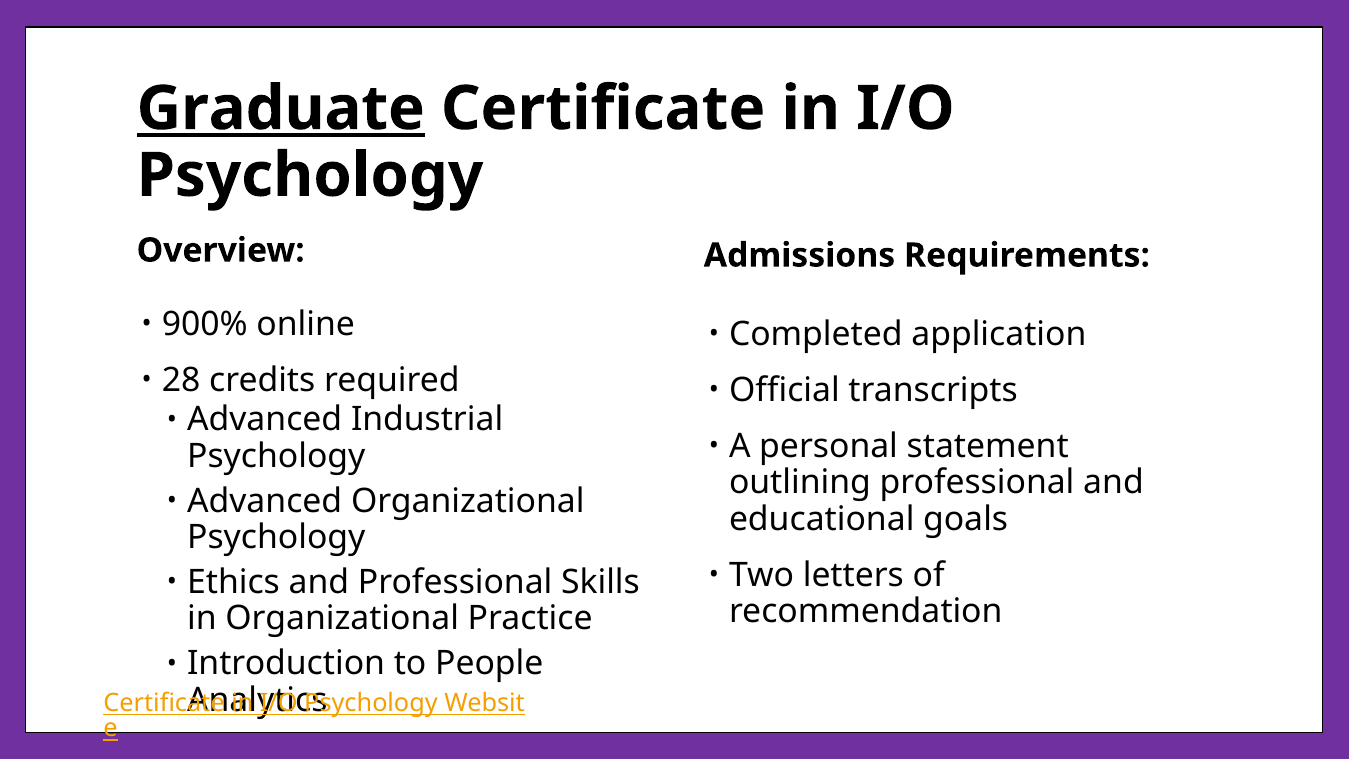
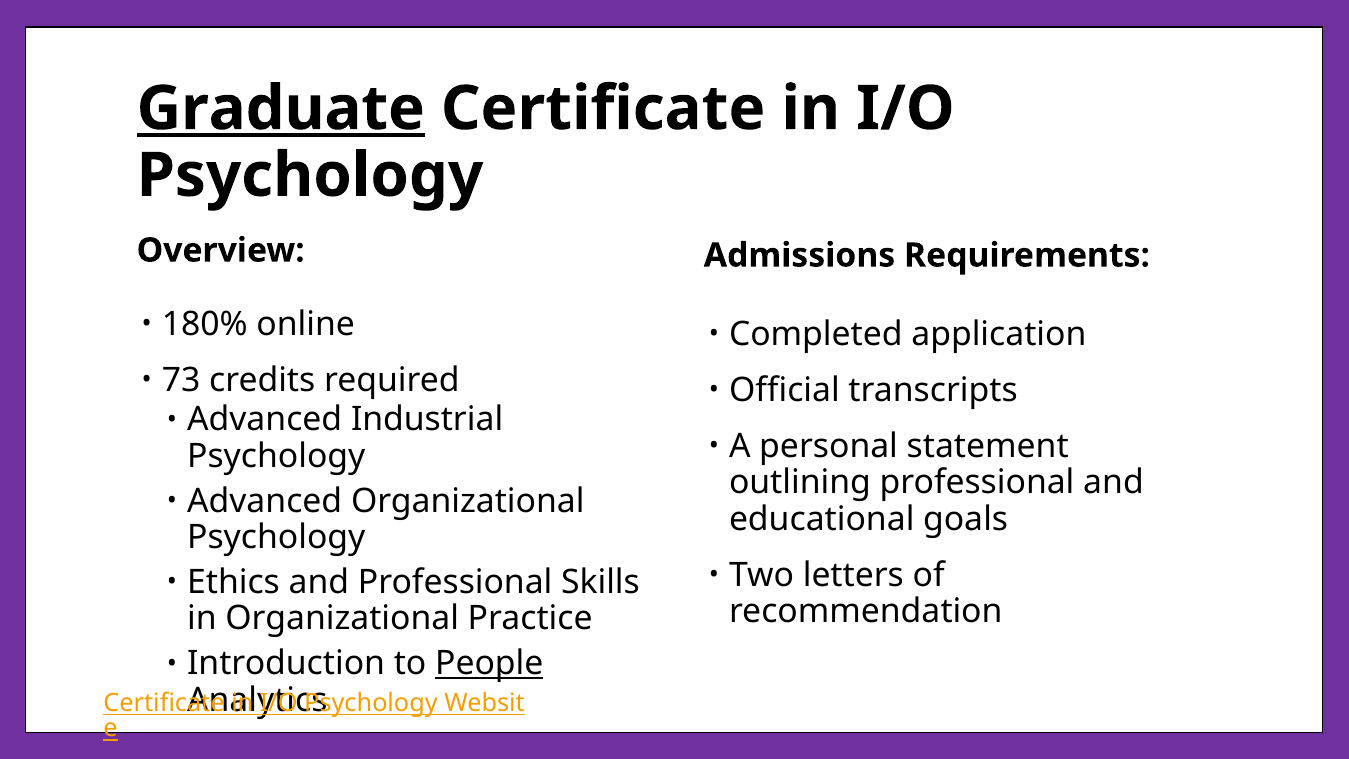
900%: 900% -> 180% (205, 324)
28: 28 -> 73 (181, 380)
People underline: none -> present (489, 663)
